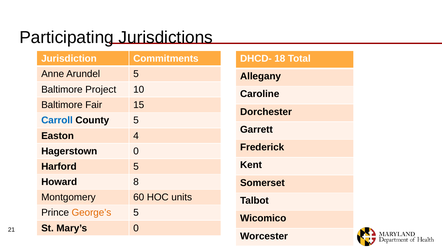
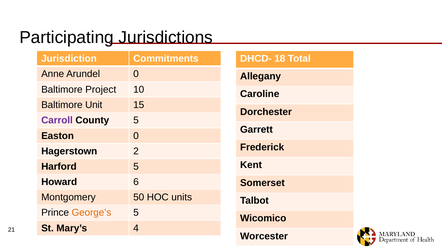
Arundel 5: 5 -> 0 (136, 74)
Fair: Fair -> Unit (94, 105)
Carroll colour: blue -> purple (57, 120)
Easton 4: 4 -> 0 (136, 136)
Hagerstown 0: 0 -> 2 (136, 151)
8: 8 -> 6 (136, 182)
60: 60 -> 50 (139, 197)
Mary’s 0: 0 -> 4 (136, 228)
